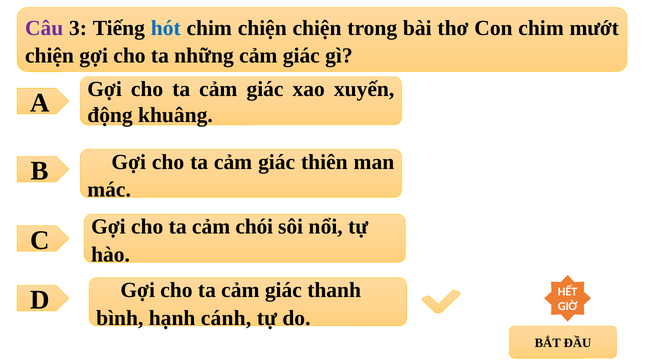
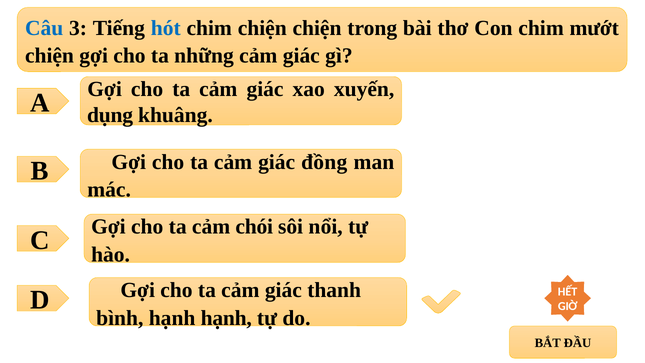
Câu colour: purple -> blue (44, 28)
động: động -> dụng (110, 115)
thiên: thiên -> đồng (324, 162)
hạnh cánh: cánh -> hạnh (226, 318)
